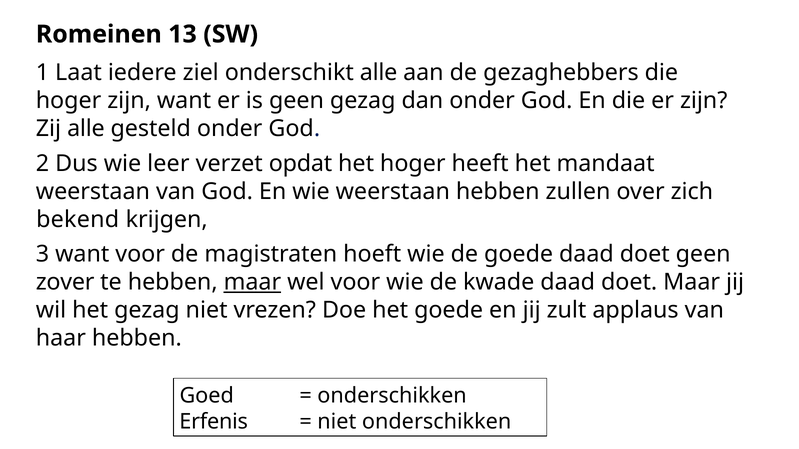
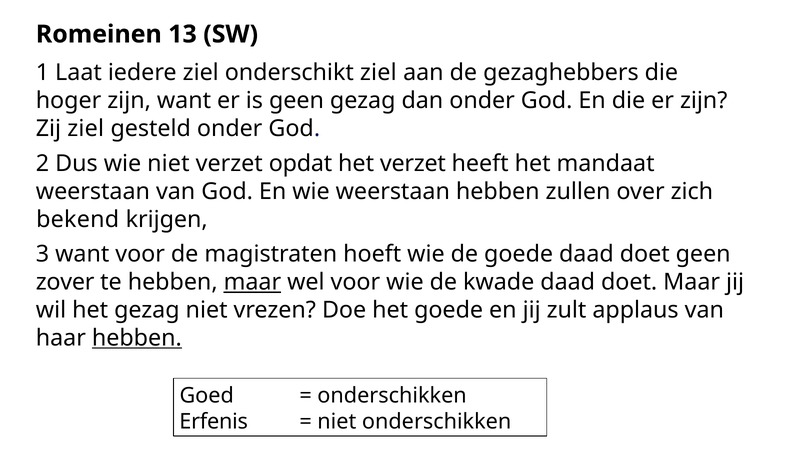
onderschikt alle: alle -> ziel (378, 73)
Zij alle: alle -> ziel (86, 129)
wie leer: leer -> niet (168, 164)
het hoger: hoger -> verzet (413, 164)
hebben underline: none -> present (137, 338)
